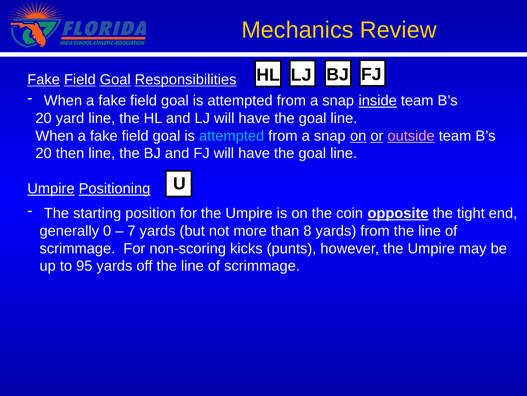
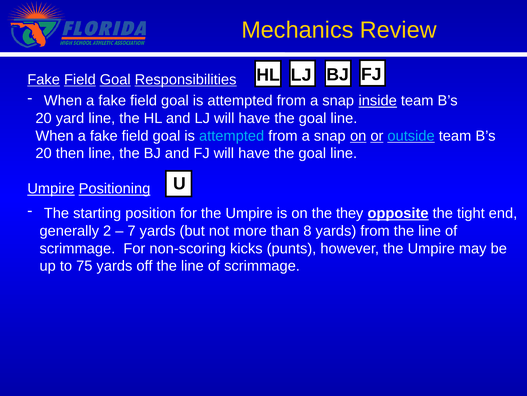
outside colour: pink -> light blue (411, 136)
coin: coin -> they (350, 213)
0: 0 -> 2 (107, 230)
95: 95 -> 75 (84, 266)
